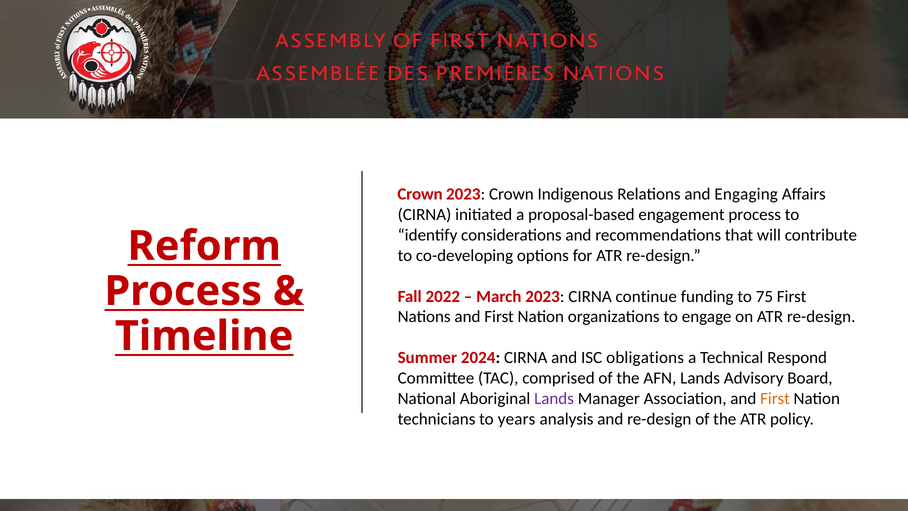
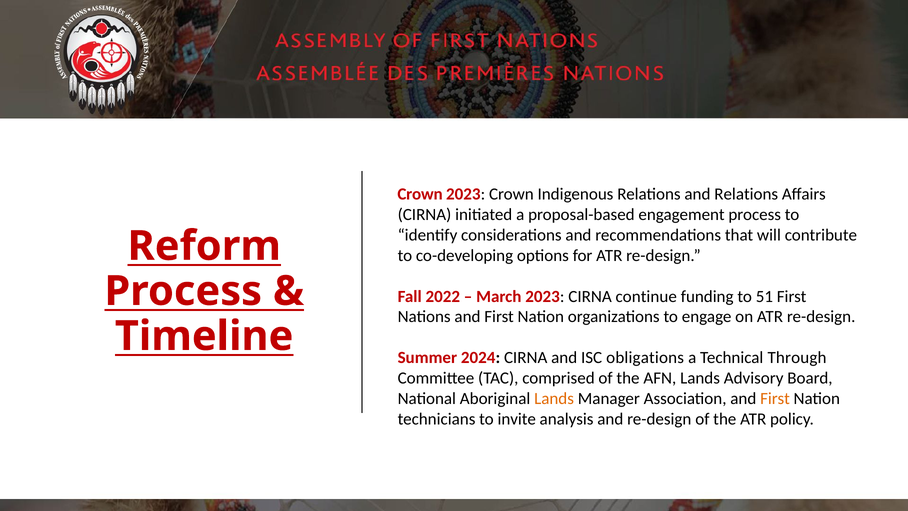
and Engaging: Engaging -> Relations (746, 194)
75: 75 -> 51 (764, 296)
Respond: Respond -> Through (797, 358)
Lands colour: purple -> orange (554, 398)
years: years -> invite (517, 419)
